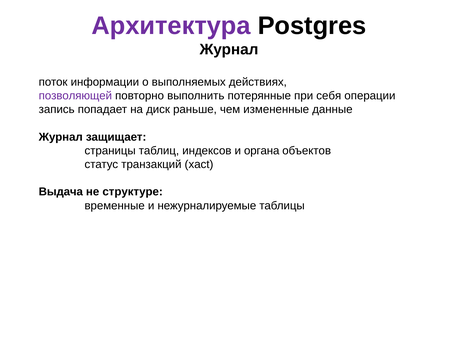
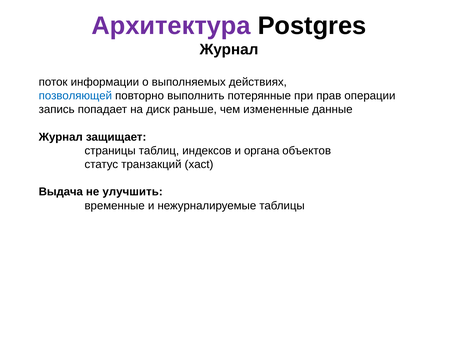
позволяющей colour: purple -> blue (75, 96)
себя: себя -> прав (329, 96)
структуре: структуре -> улучшить (133, 192)
